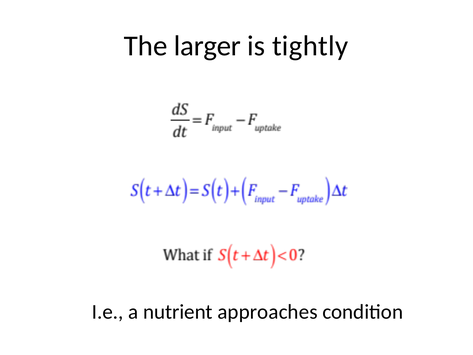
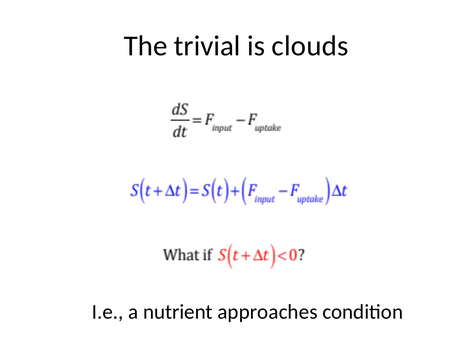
larger: larger -> trivial (207, 46)
tightly: tightly -> clouds (310, 46)
